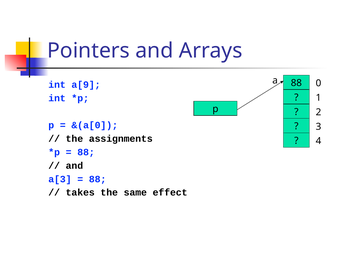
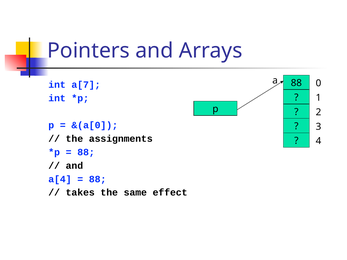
a[9: a[9 -> a[7 (86, 85)
a[3: a[3 -> a[4 (60, 179)
